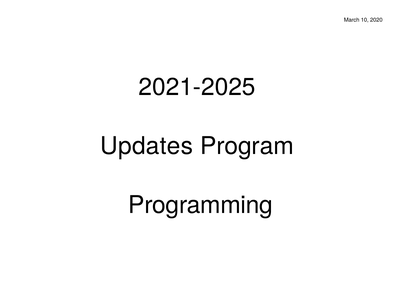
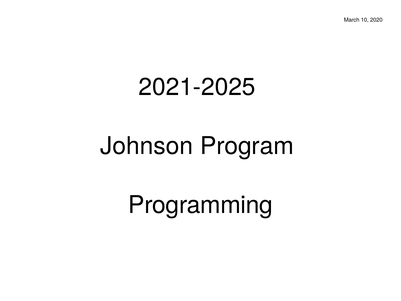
Updates: Updates -> Johnson (147, 146)
